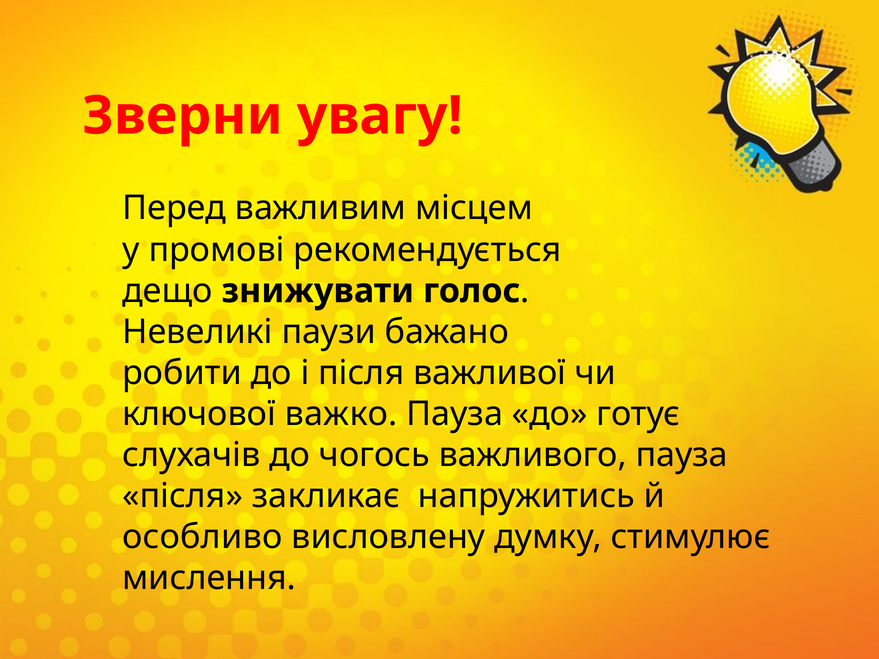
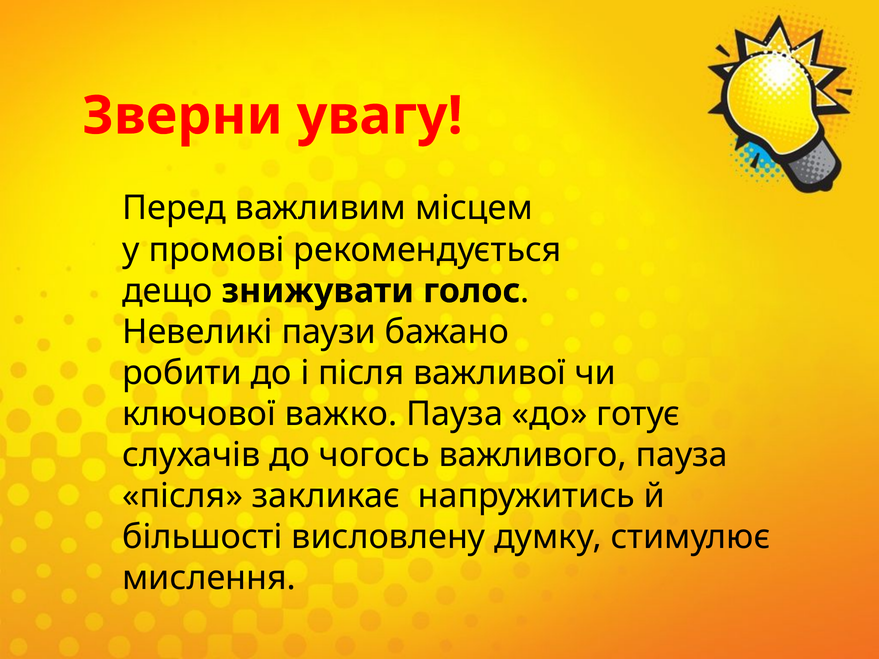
особливо: особливо -> більшості (202, 537)
